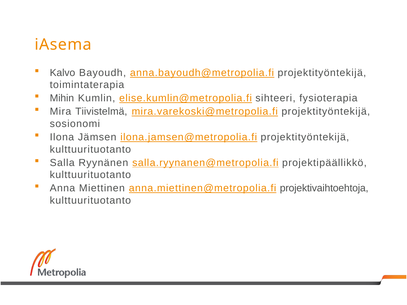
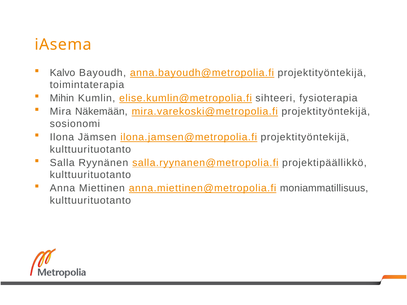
Tiivistelmä: Tiivistelmä -> Näkemään (101, 112)
projektivaihtoehtoja: projektivaihtoehtoja -> moniammatillisuus (324, 188)
